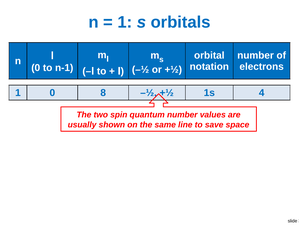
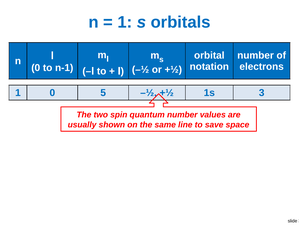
8: 8 -> 5 (103, 92)
4: 4 -> 3 (262, 92)
